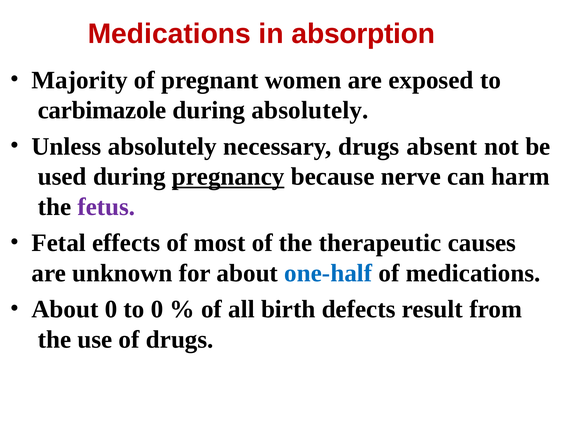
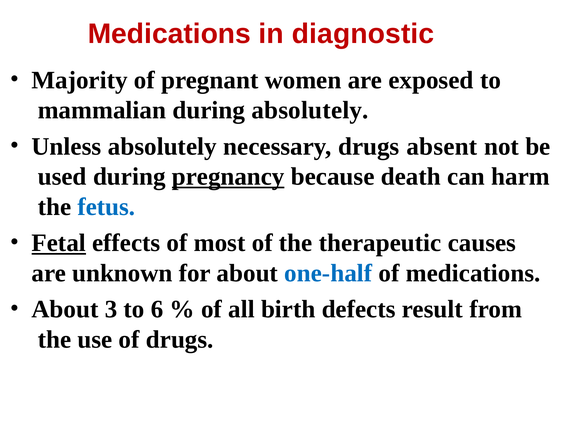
absorption: absorption -> diagnostic (363, 34)
carbimazole: carbimazole -> mammalian (102, 110)
nerve: nerve -> death (411, 177)
fetus colour: purple -> blue (106, 207)
Fetal underline: none -> present (59, 243)
About 0: 0 -> 3 (111, 309)
to 0: 0 -> 6 (157, 309)
